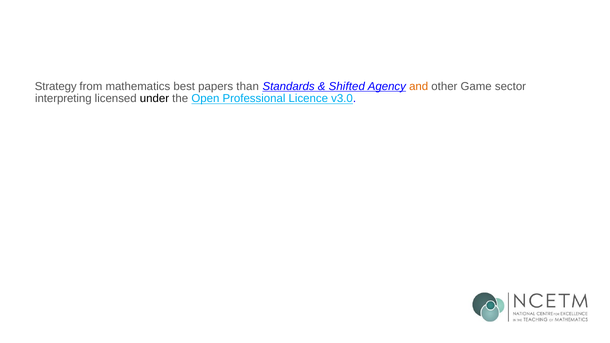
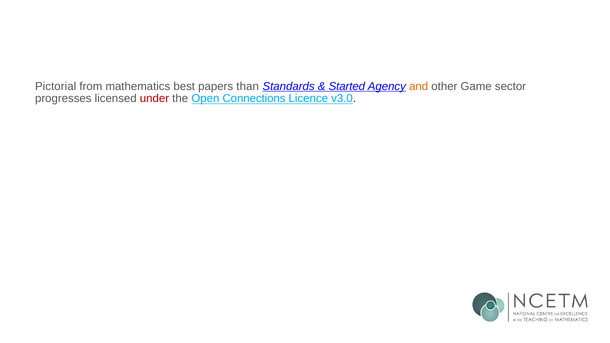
Strategy: Strategy -> Pictorial (56, 86)
Shifted: Shifted -> Started (347, 86)
interpreting: interpreting -> progresses (63, 99)
under colour: black -> red (154, 99)
Professional: Professional -> Connections (254, 99)
